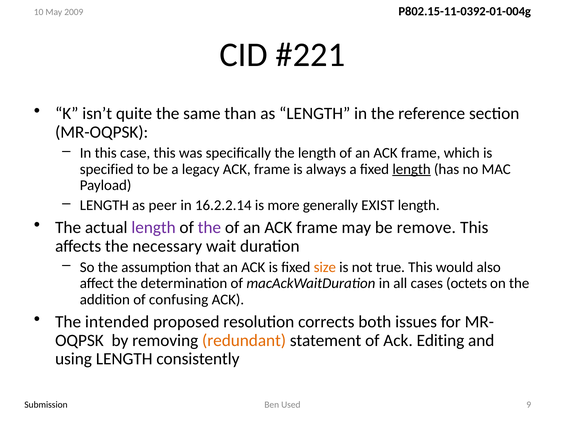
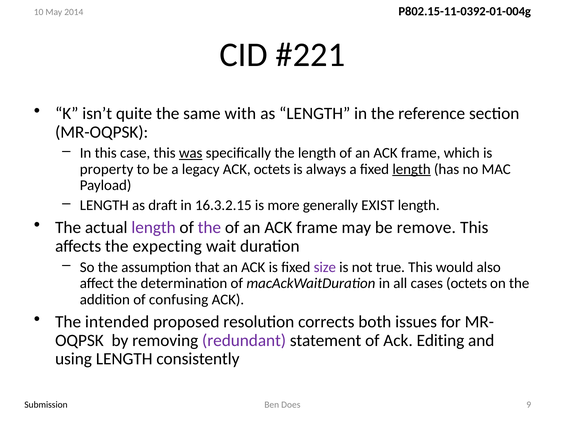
2009: 2009 -> 2014 (74, 12)
than: than -> with (240, 113)
was underline: none -> present (191, 153)
specified: specified -> property (107, 169)
legacy ACK frame: frame -> octets (272, 169)
peer: peer -> draft (163, 205)
16.2.2.14: 16.2.2.14 -> 16.3.2.15 (223, 205)
necessary: necessary -> expecting (167, 246)
size colour: orange -> purple (325, 267)
redundant colour: orange -> purple (244, 340)
Used: Used -> Does (291, 405)
